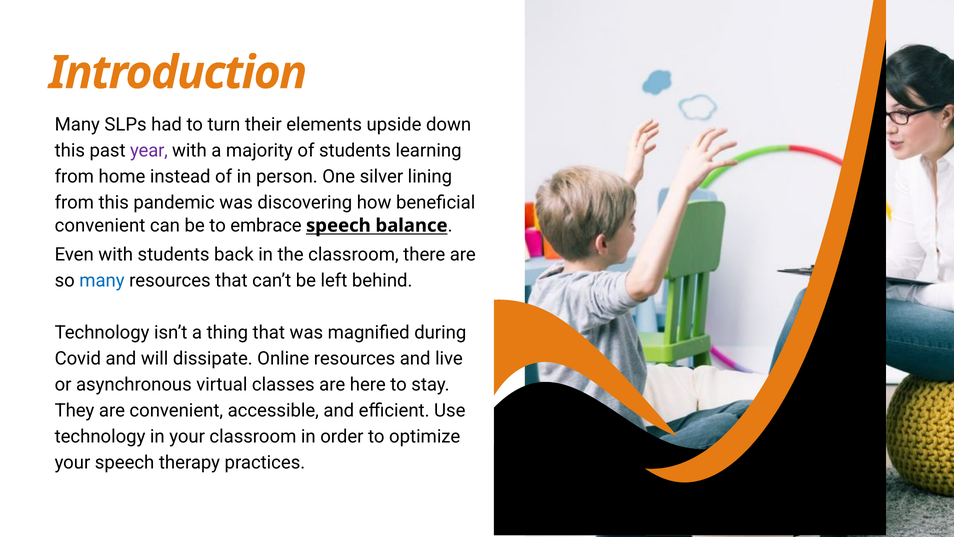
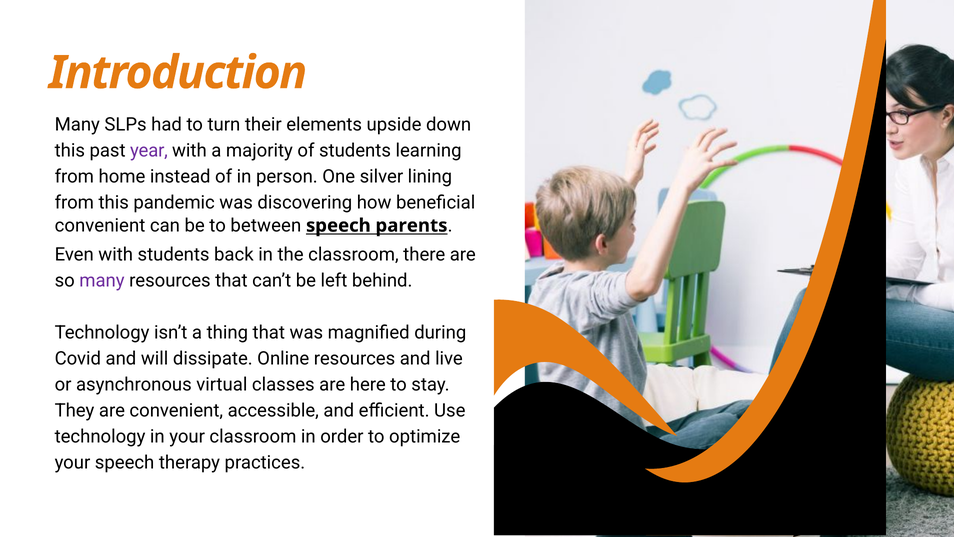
embrace: embrace -> between (266, 225)
balance: balance -> parents (411, 225)
many colour: blue -> purple (102, 280)
